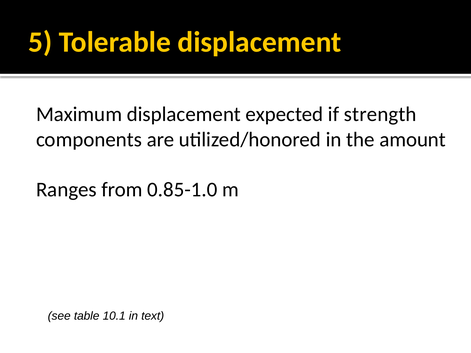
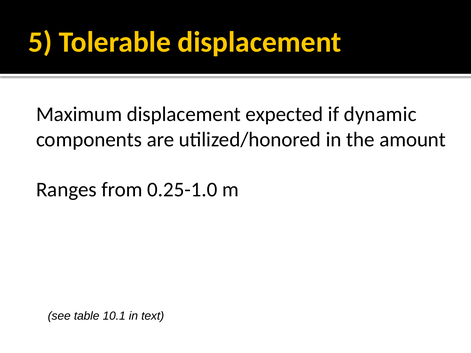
strength: strength -> dynamic (380, 114)
0.85-1.0: 0.85-1.0 -> 0.25-1.0 (182, 190)
